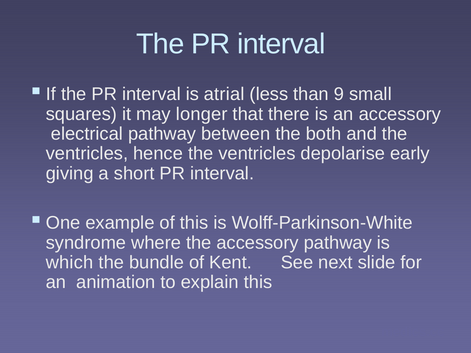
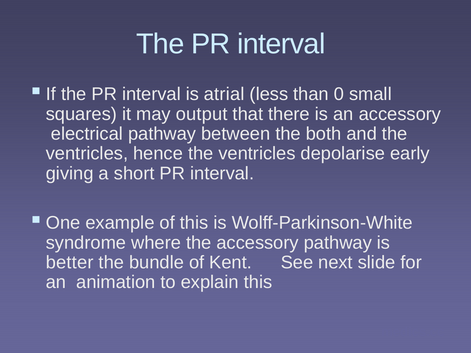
9: 9 -> 0 (339, 94)
longer: longer -> output (202, 114)
which: which -> better (70, 263)
